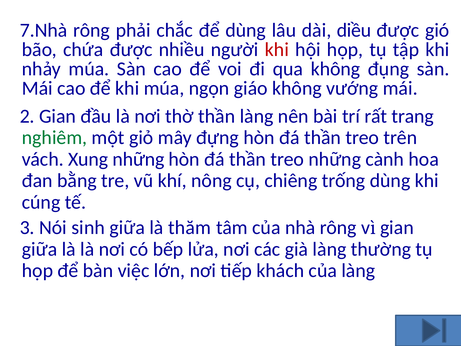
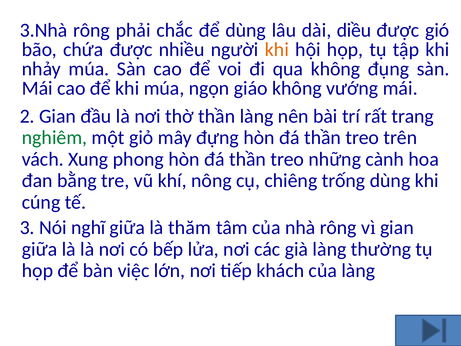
7.Nhà: 7.Nhà -> 3.Nhà (44, 30)
khi colour: red -> orange (277, 50)
Xung những: những -> phong (138, 159)
sinh: sinh -> nghĩ (88, 228)
